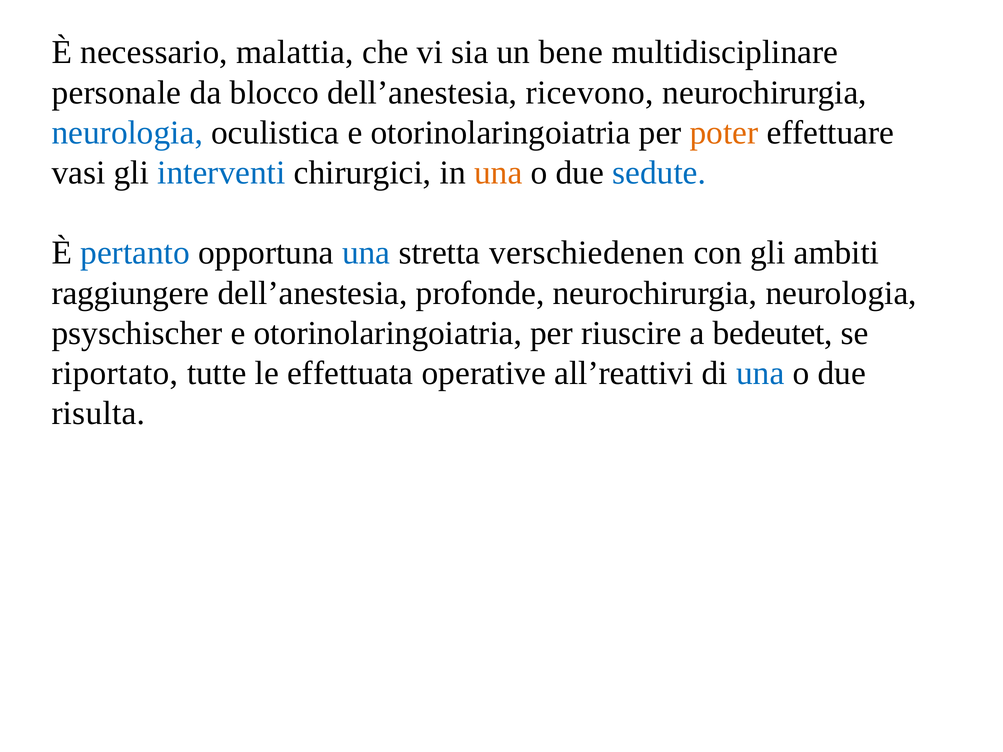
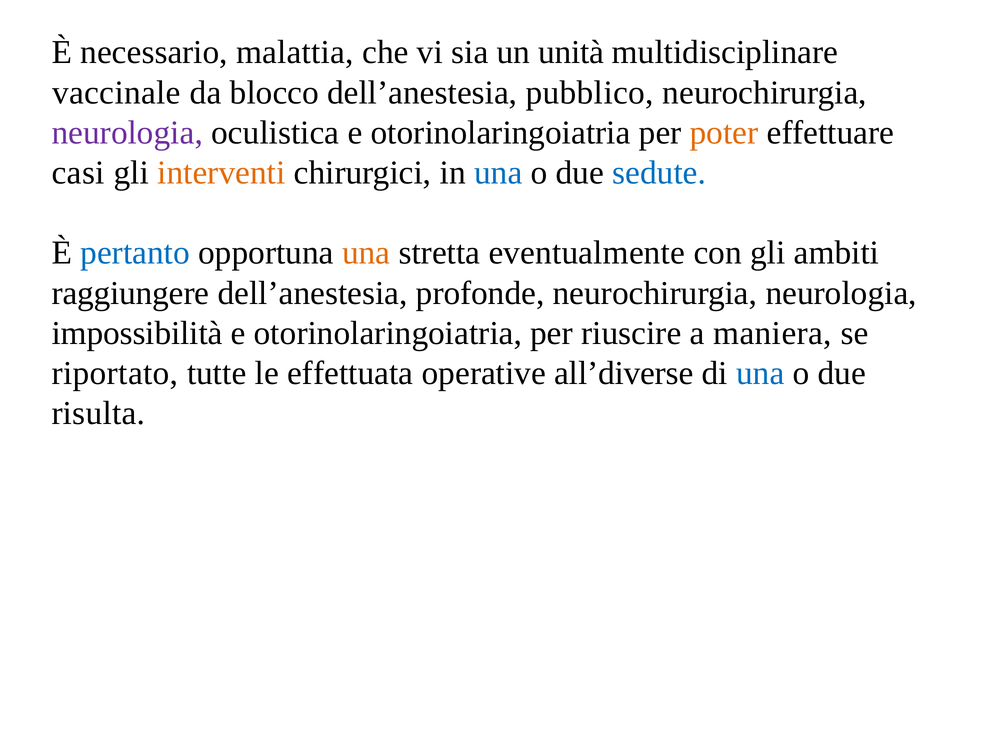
bene: bene -> unità (571, 52)
personale: personale -> vaccinale (116, 93)
ricevono: ricevono -> pubblico (590, 93)
neurologia colour: blue -> purple (127, 133)
vasi: vasi -> casi (78, 173)
interventi colour: blue -> orange (221, 173)
una colour: orange -> blue (498, 173)
una colour: blue -> orange (366, 253)
verschiedenen: verschiedenen -> eventualmente (587, 253)
psyschischer: psyschischer -> impossibilità (137, 333)
bedeutet: bedeutet -> maniera (773, 333)
all’reattivi: all’reattivi -> all’diverse (624, 373)
